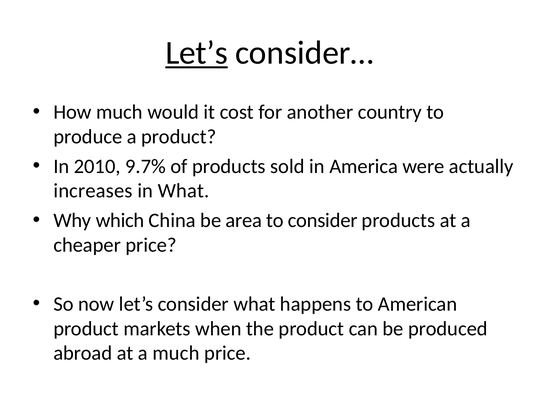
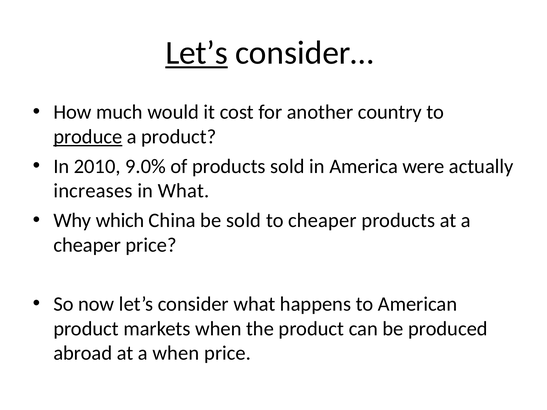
produce underline: none -> present (88, 137)
9.7%: 9.7% -> 9.0% (145, 166)
be area: area -> sold (244, 220)
to consider: consider -> cheaper (322, 220)
a much: much -> when (176, 353)
